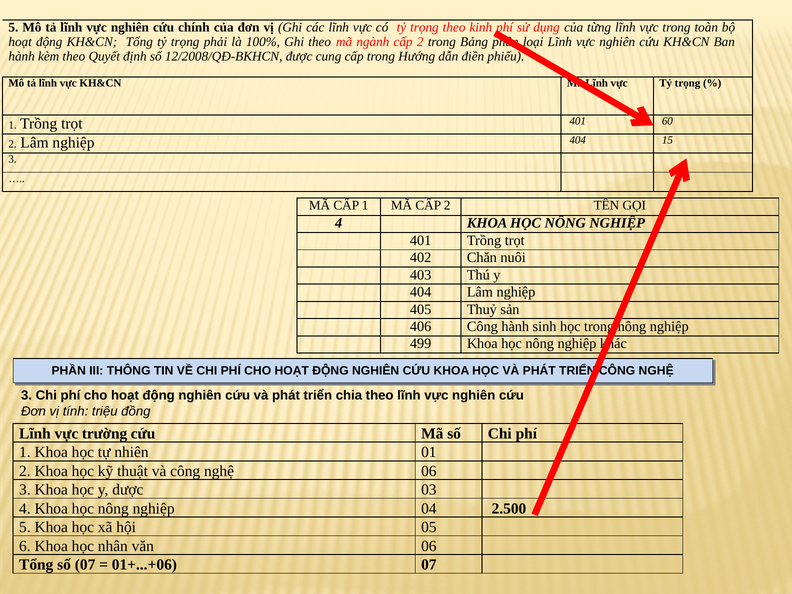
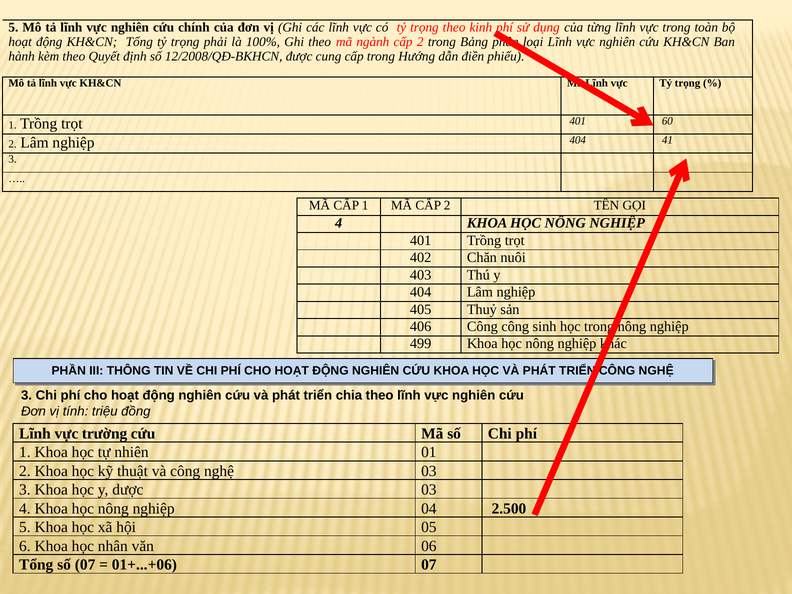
15: 15 -> 41 (667, 140)
Công hành: hành -> công (515, 327)
nghệ 06: 06 -> 03 (429, 471)
